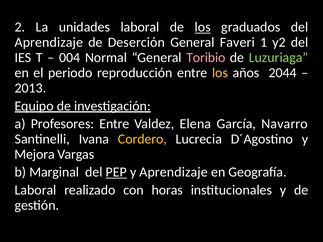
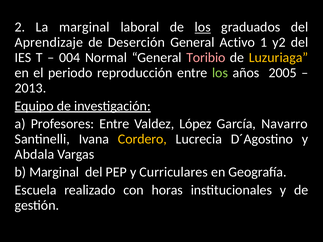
La unidades: unidades -> marginal (84, 27)
Faveri: Faveri -> Activo (237, 42)
Luzuriaga colour: light green -> yellow (279, 58)
los colour: yellow -> light green (220, 73)
2044: 2044 -> 2005 (283, 73)
Elena: Elena -> López (196, 124)
Mejora: Mejora -> Abdala (34, 154)
PEP underline: present -> none (116, 172)
y Aprendizaje: Aprendizaje -> Curriculares (174, 172)
Laboral: Laboral -> Escuela (36, 190)
